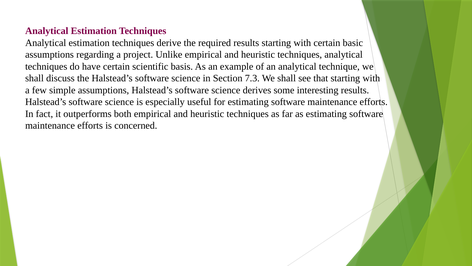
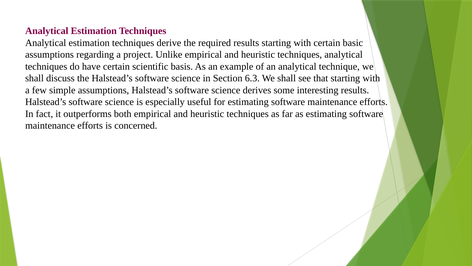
7.3: 7.3 -> 6.3 (252, 78)
